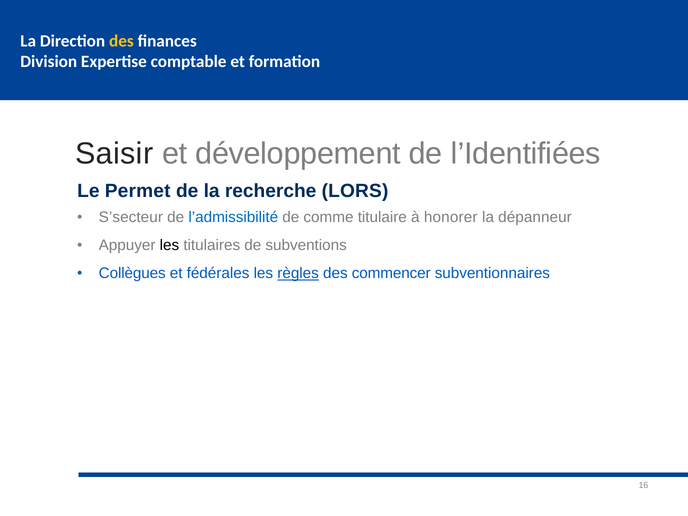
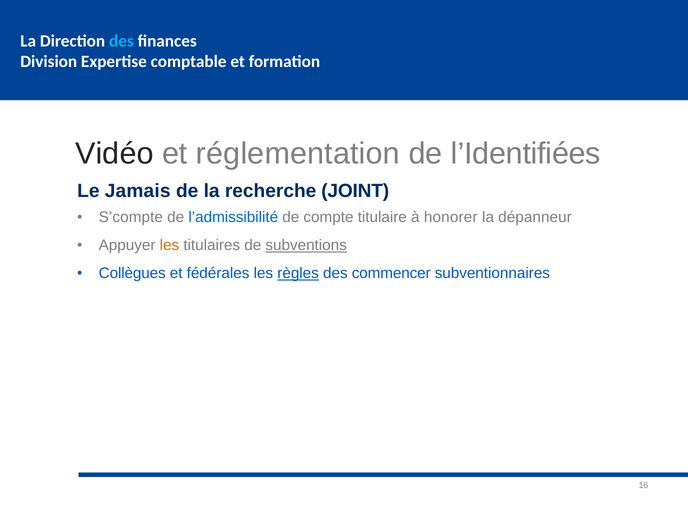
des colour: yellow -> light blue (121, 41)
Saisir: Saisir -> Vidéo (114, 154)
développement: développement -> réglementation (298, 154)
Permet: Permet -> Jamais (138, 191)
LORS: LORS -> JOINT (355, 191)
S’secteur: S’secteur -> S’compte (131, 217)
comme: comme -> compte (329, 217)
les colour: black -> orange (169, 245)
subventions underline: none -> present (306, 245)
